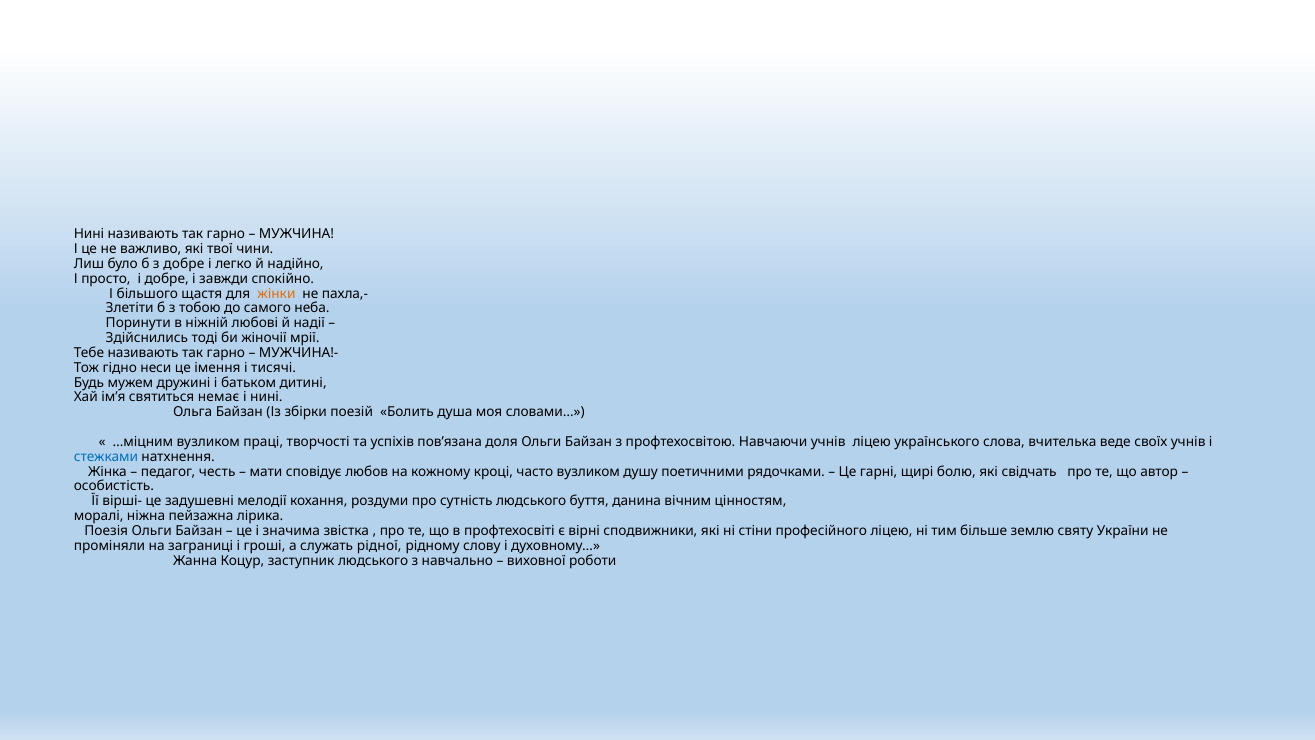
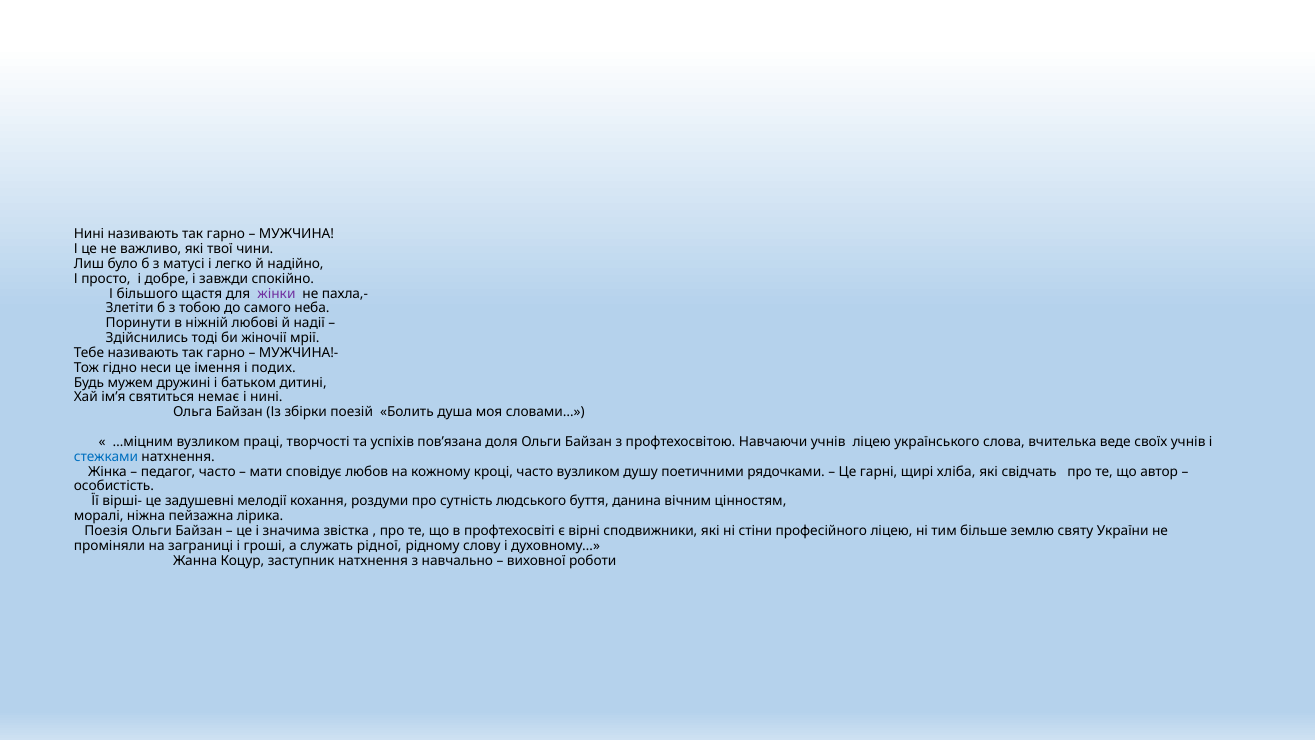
з добре: добре -> матусі (184, 264)
жінки colour: orange -> purple (276, 293)
тисячі: тисячі -> подих (274, 368)
педагог честь: честь -> часто (217, 471)
болю: болю -> хліба (956, 471)
заступник людського: людського -> натхнення (373, 560)
